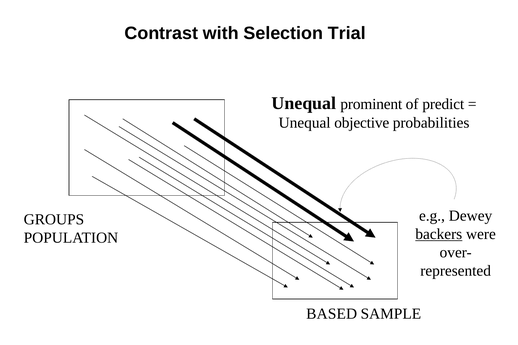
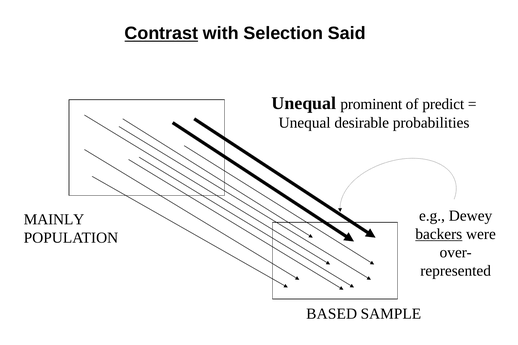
Contrast underline: none -> present (161, 33)
Trial: Trial -> Said (347, 33)
objective: objective -> desirable (362, 123)
GROUPS: GROUPS -> MAINLY (54, 220)
